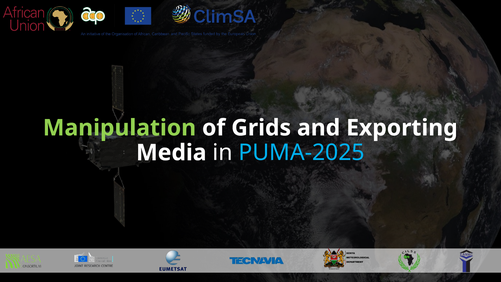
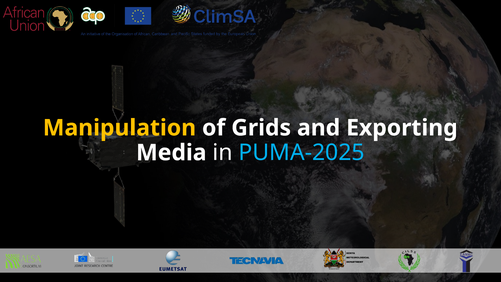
Manipulation colour: light green -> yellow (119, 128)
